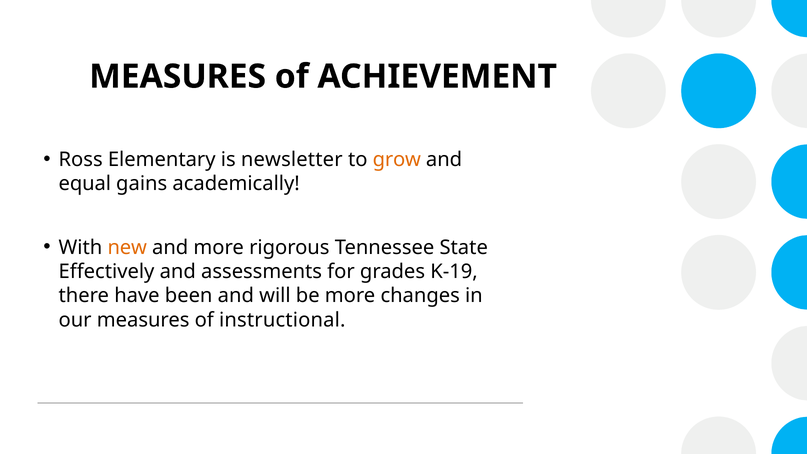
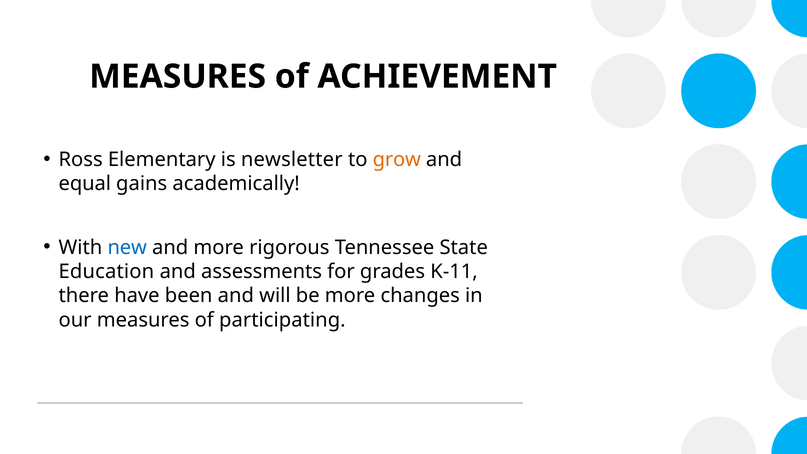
new colour: orange -> blue (127, 247)
Effectively: Effectively -> Education (106, 272)
K-19: K-19 -> K-11 (454, 272)
instructional: instructional -> participating (282, 320)
